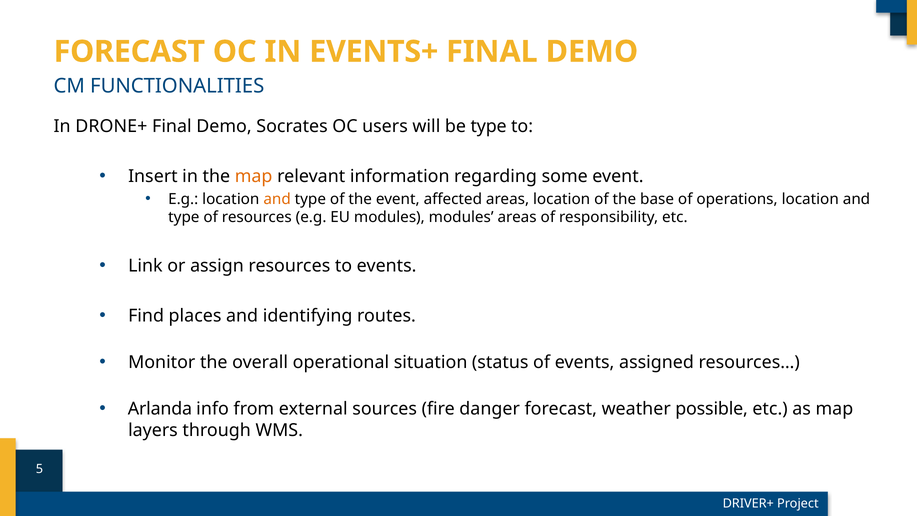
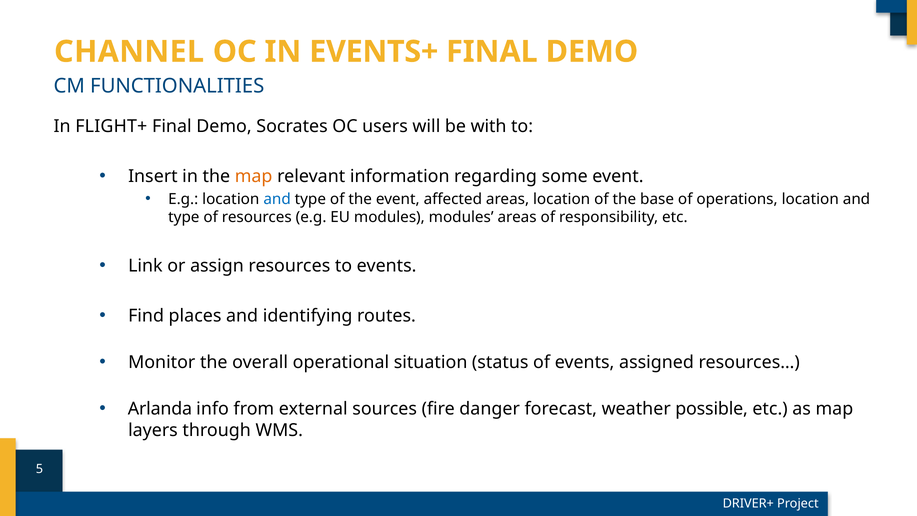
FORECAST: FORECAST -> CHANNEL (129, 52)
DRONE+: DRONE+ -> FLIGHT+ (111, 126)
be type: type -> with (489, 126)
and colour: orange -> blue (277, 199)
